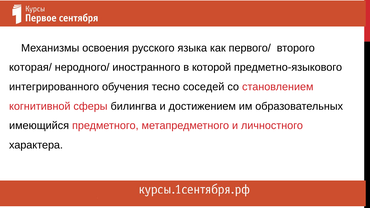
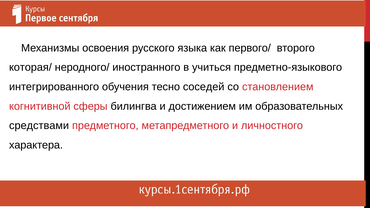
которой: которой -> учиться (212, 67)
имеющийся: имеющийся -> средствами (39, 126)
